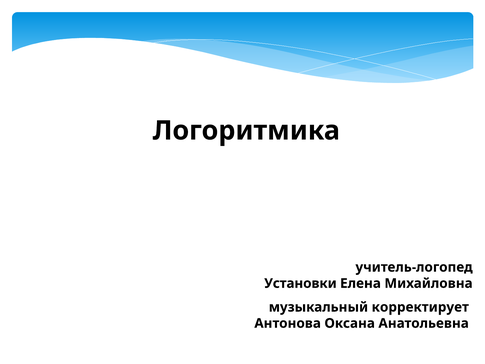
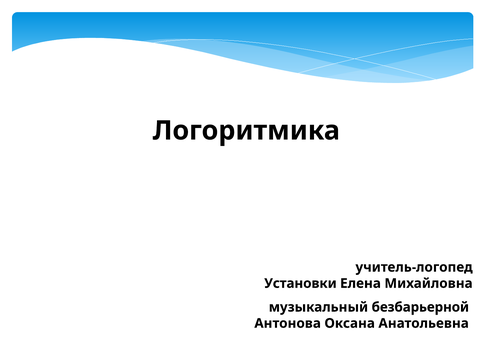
корректирует: корректирует -> безбарьерной (420, 307)
